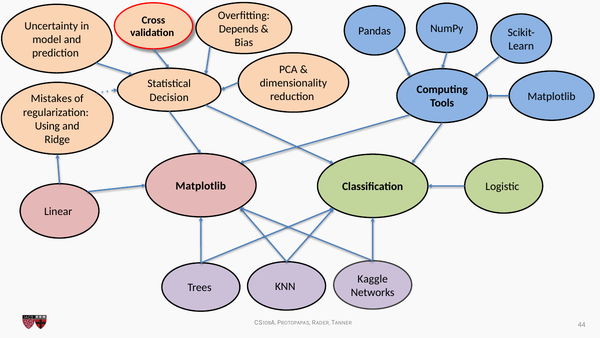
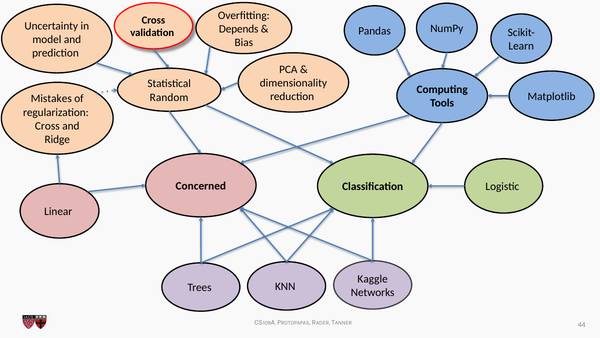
Decision: Decision -> Random (169, 97)
Using: Using -> Cross (47, 126)
Matplotlib: Matplotlib -> Concerned (201, 186)
